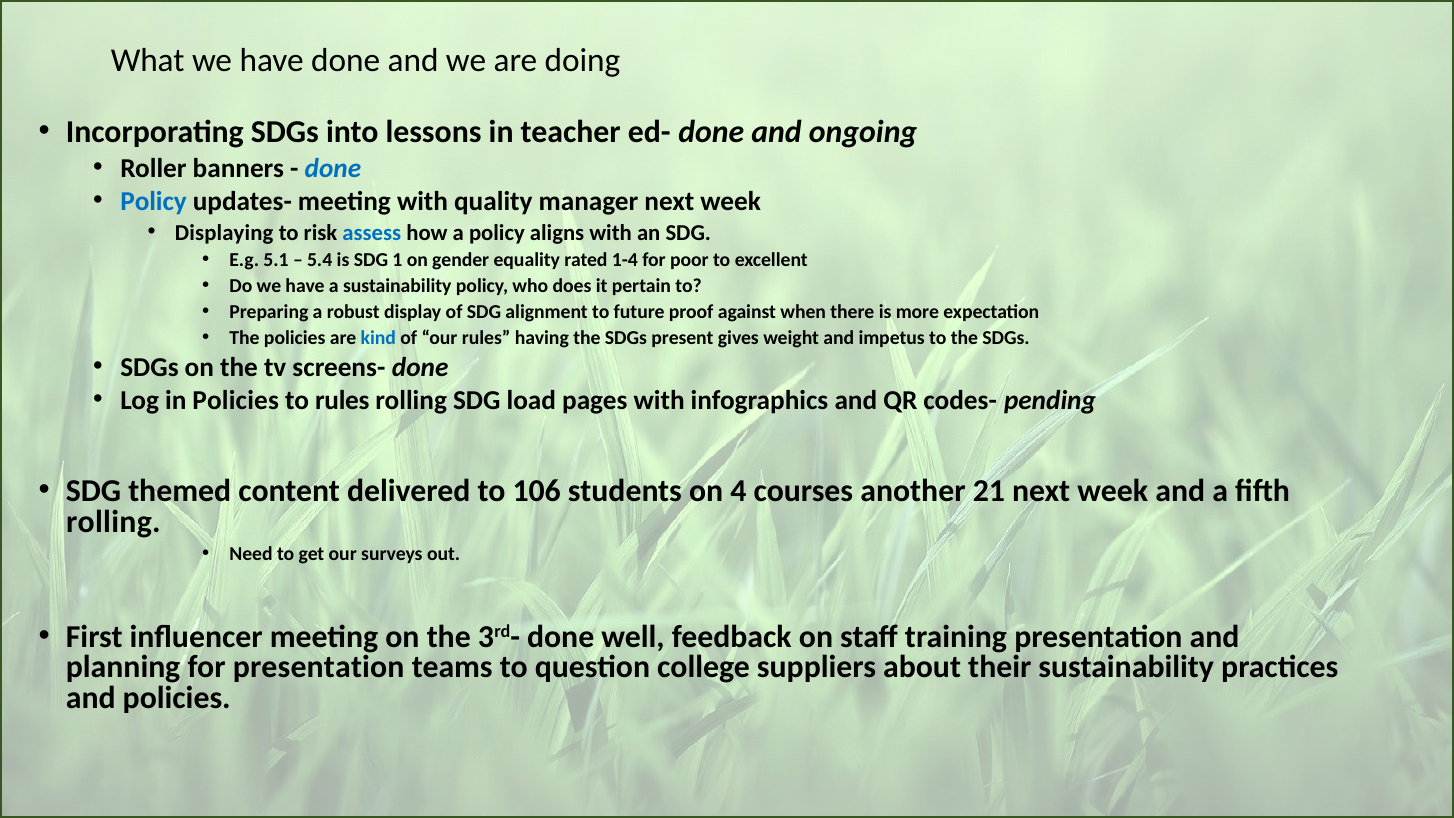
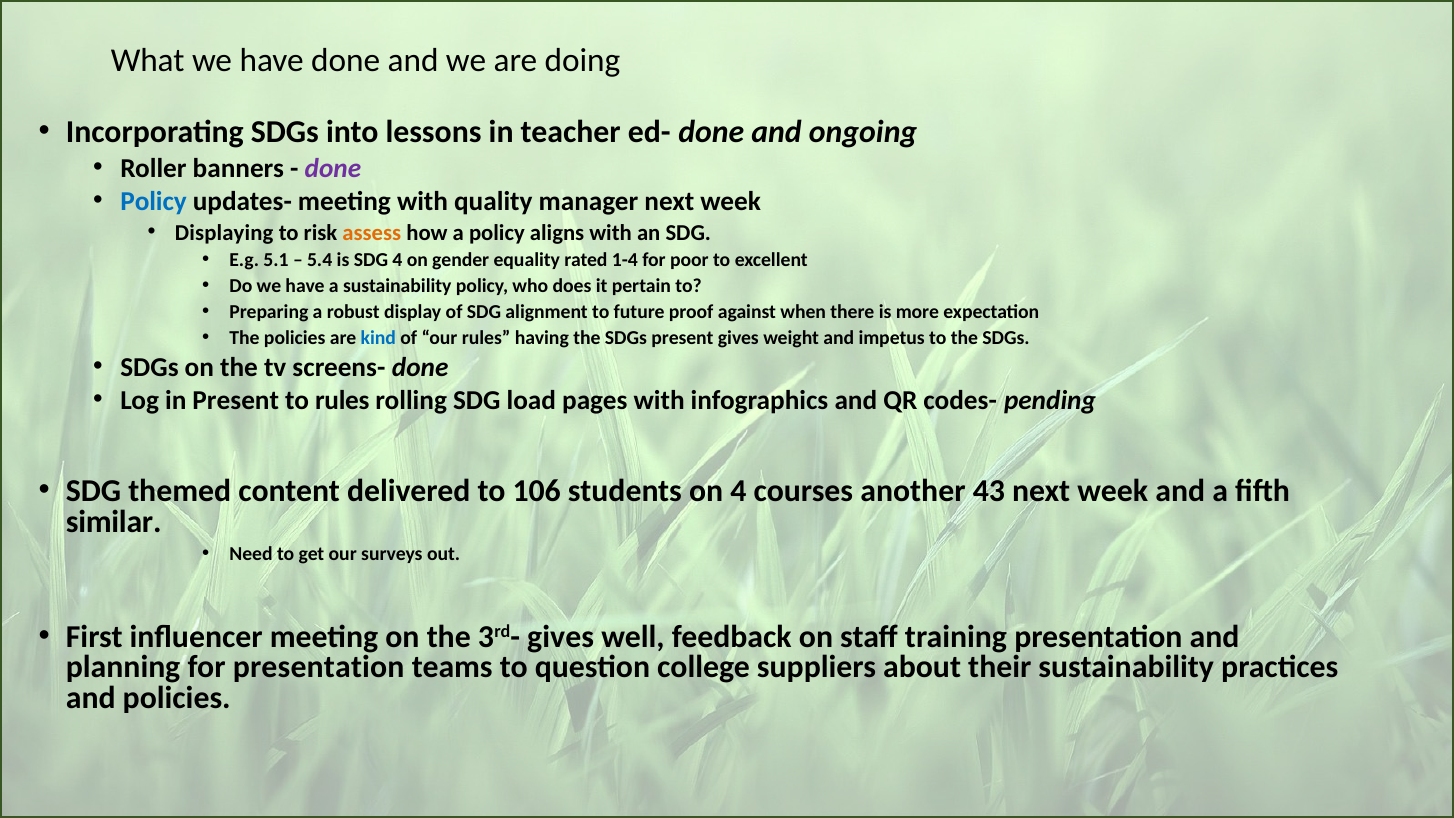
done colour: blue -> purple (333, 168)
assess colour: blue -> orange (372, 233)
SDG 1: 1 -> 4 (397, 260)
in Policies: Policies -> Present (236, 400)
21: 21 -> 43 (989, 491)
rolling: rolling -> similar (114, 521)
3rd- done: done -> gives (561, 636)
